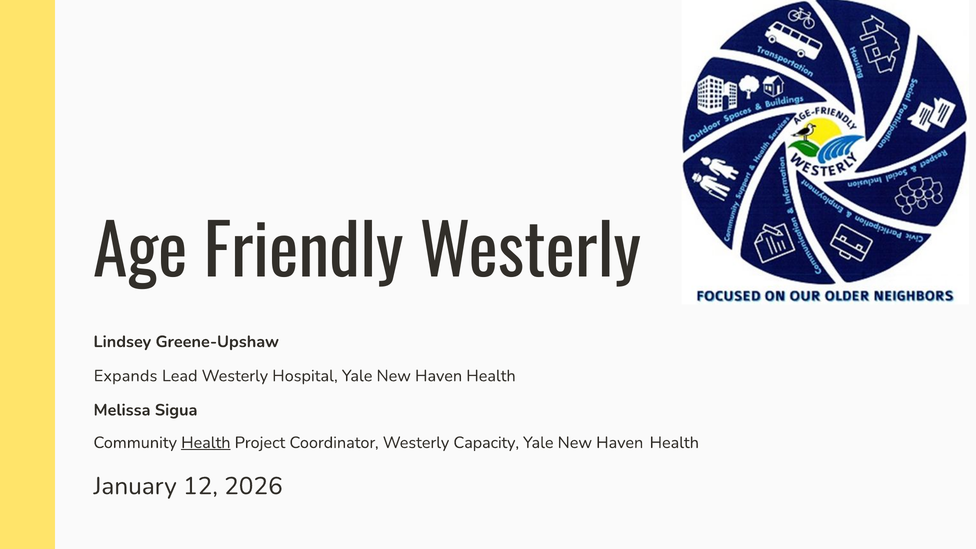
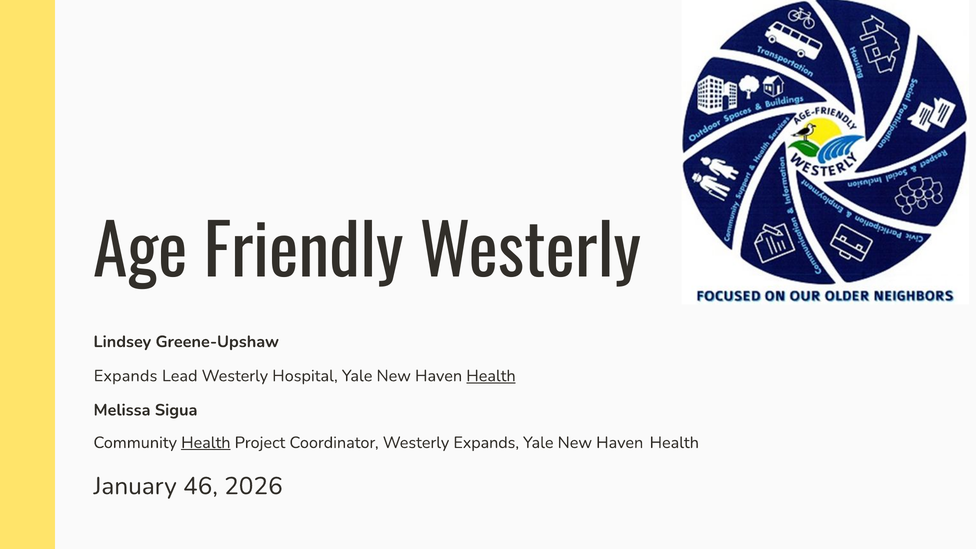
Health underline: none -> present (491, 376)
Westerly Capacity: Capacity -> Expands (486, 443)
12: 12 -> 46 (200, 486)
